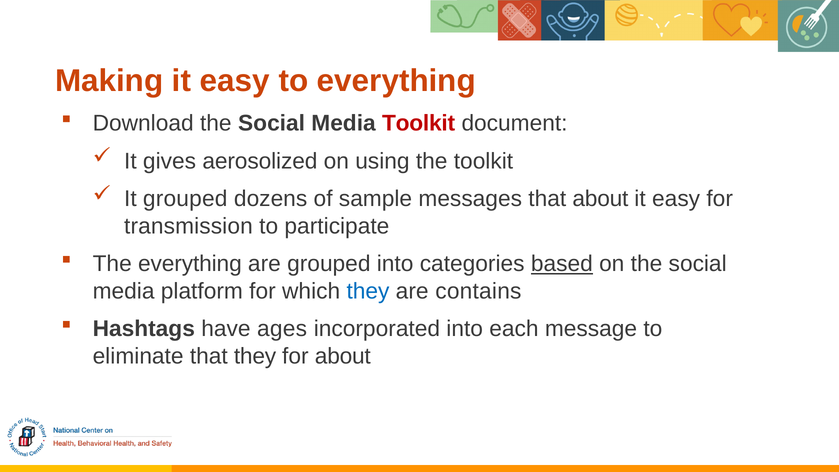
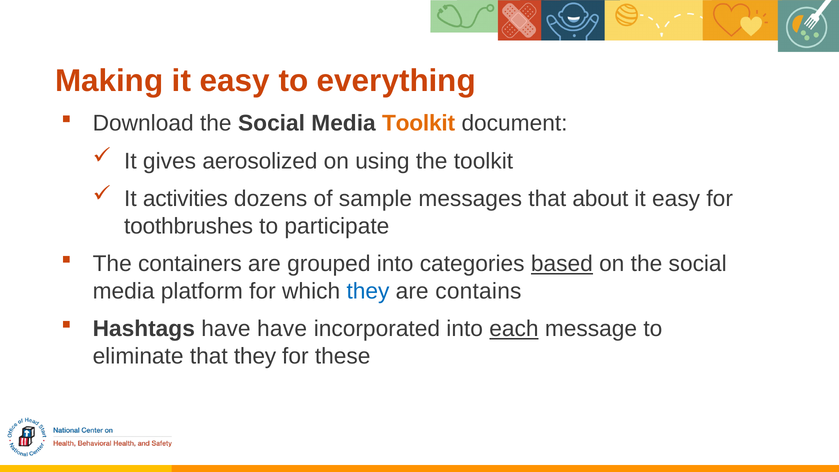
Toolkit colour: red -> orange (419, 123)
It grouped: grouped -> activities (185, 199)
transmission: transmission -> toothbrushes (189, 226)
The everything: everything -> containers (190, 264)
have ages: ages -> have (282, 329)
each underline: none -> present (514, 329)
for about: about -> these (343, 356)
